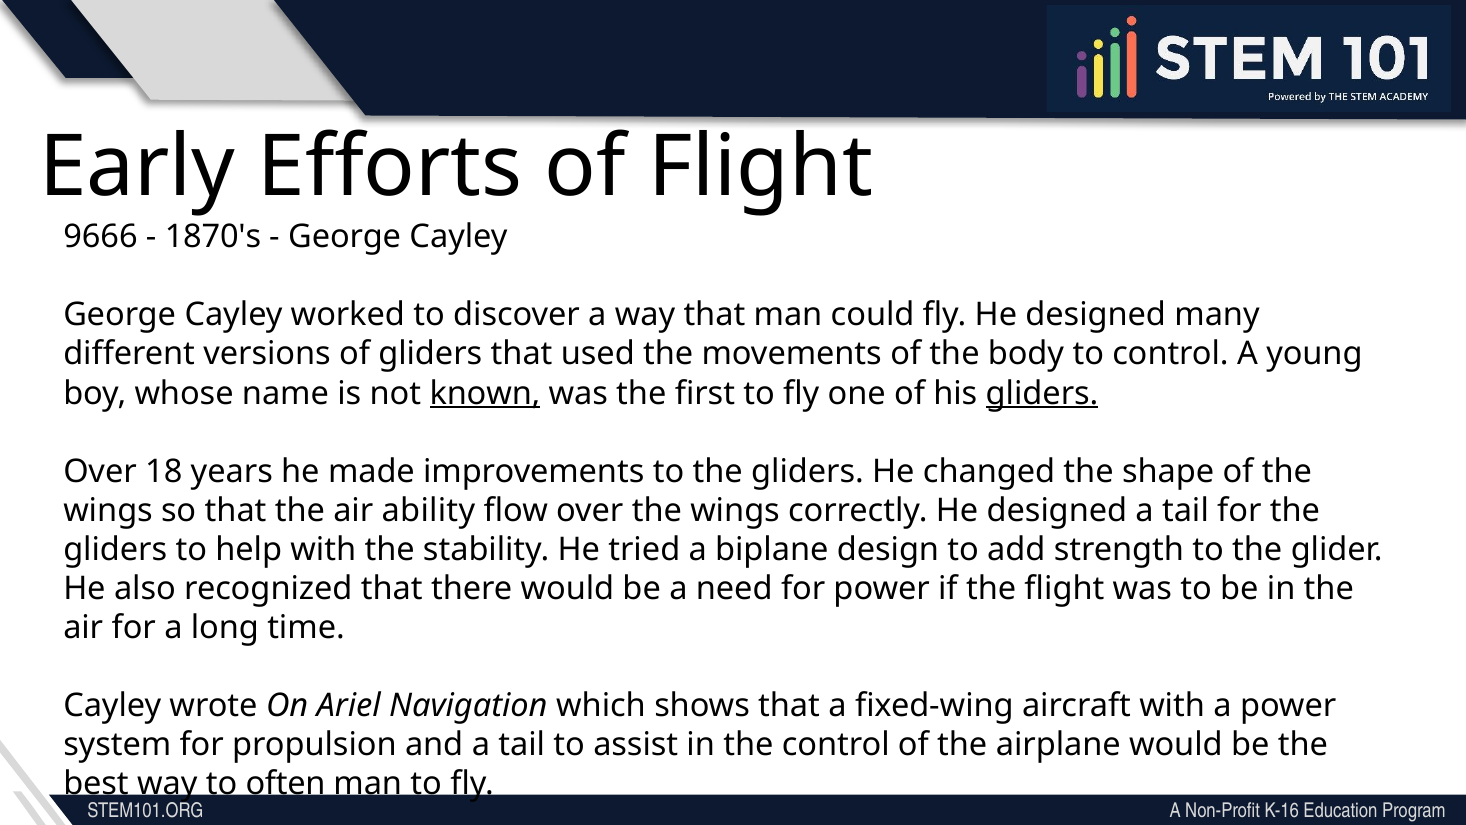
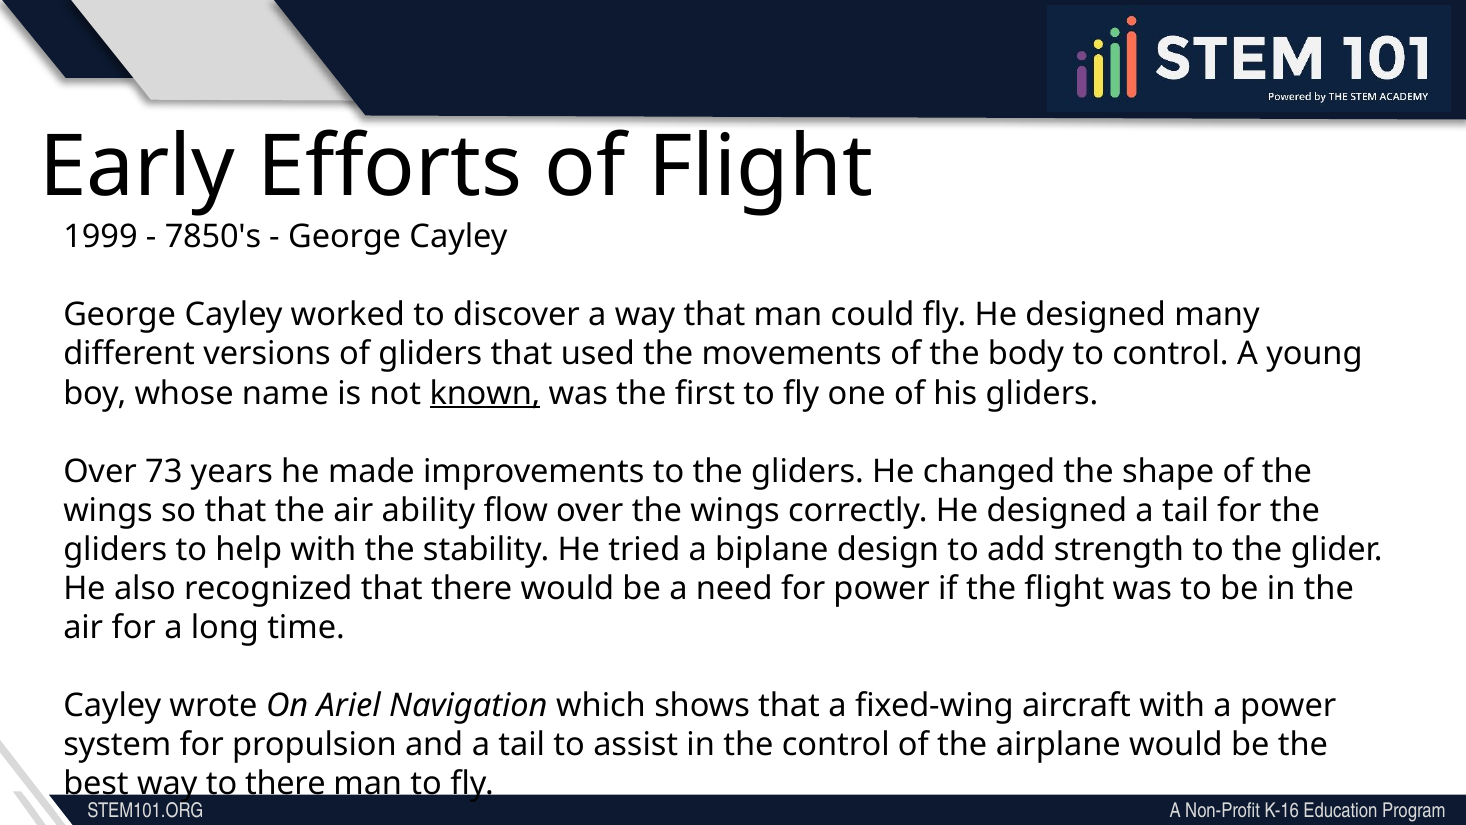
9666: 9666 -> 1999 (100, 237)
1870's: 1870's -> 7850's (213, 237)
gliders underline: present -> none (1042, 393)
18: 18 -> 73 (164, 471)
to often: often -> there (285, 784)
